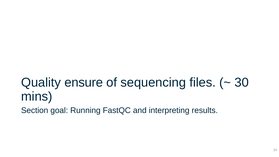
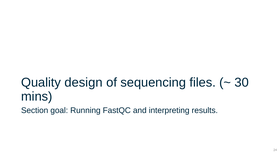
ensure: ensure -> design (84, 83)
